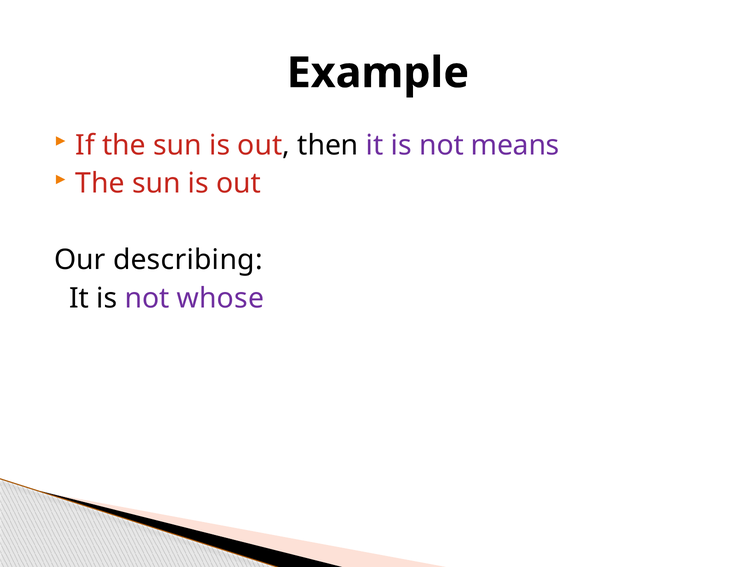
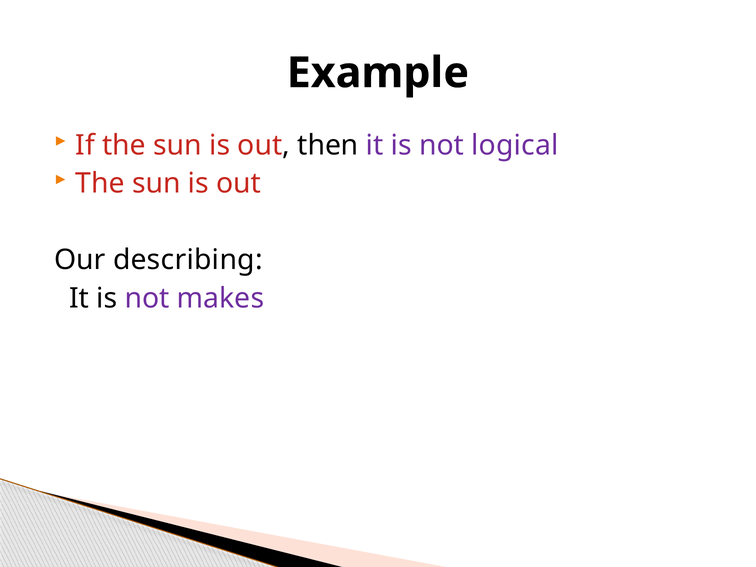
means: means -> logical (515, 145)
whose: whose -> makes (220, 298)
